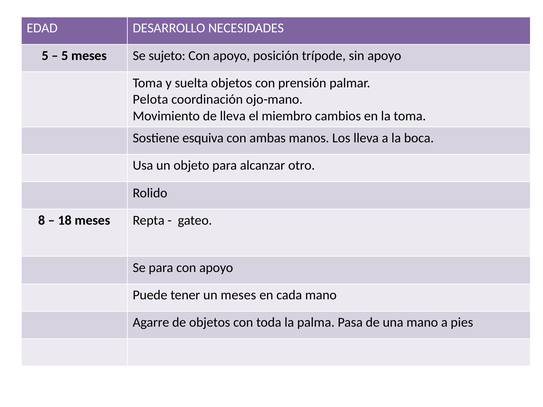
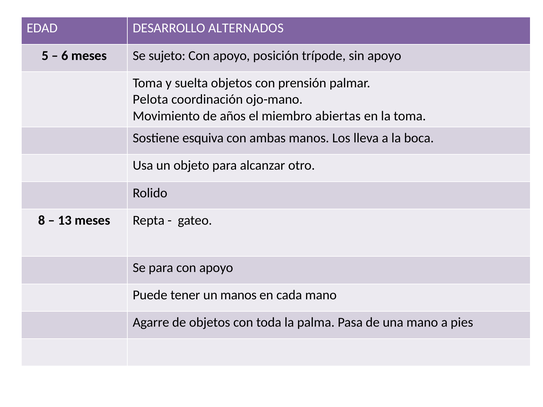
NECESIDADES: NECESIDADES -> ALTERNADOS (246, 28)
5: 5 -> 6 (65, 56)
de lleva: lleva -> años (233, 116)
cambios: cambios -> abiertas (338, 116)
18: 18 -> 13 (65, 220)
un meses: meses -> manos (239, 295)
